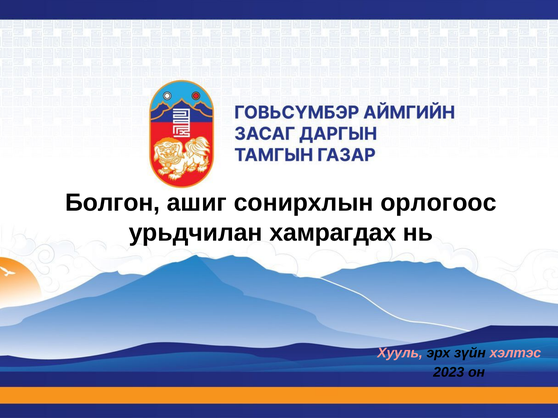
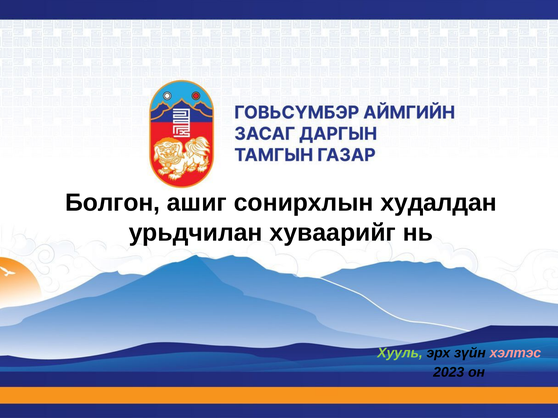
орлогоос: орлогоос -> худалдан (439, 203)
хамрагдах: хамрагдах -> хуваарийг (333, 233)
Хууль colour: pink -> light green (400, 353)
